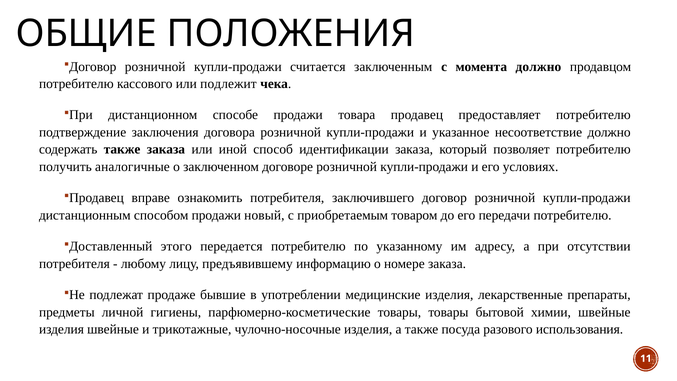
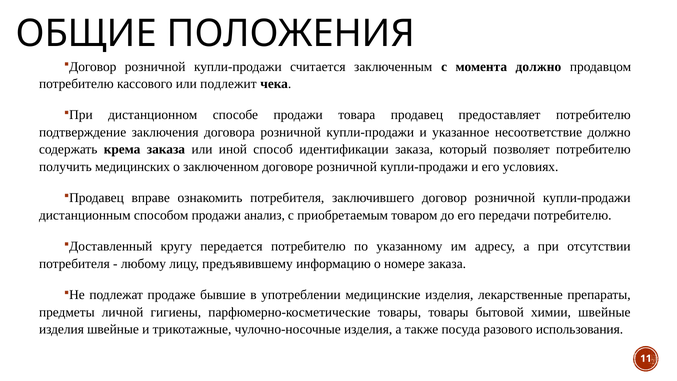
содержать также: также -> крема (122, 149)
аналогичные: аналогичные -> медицинских (133, 167)
новый: новый -> анализ (265, 215)
этого: этого -> кругу (176, 246)
